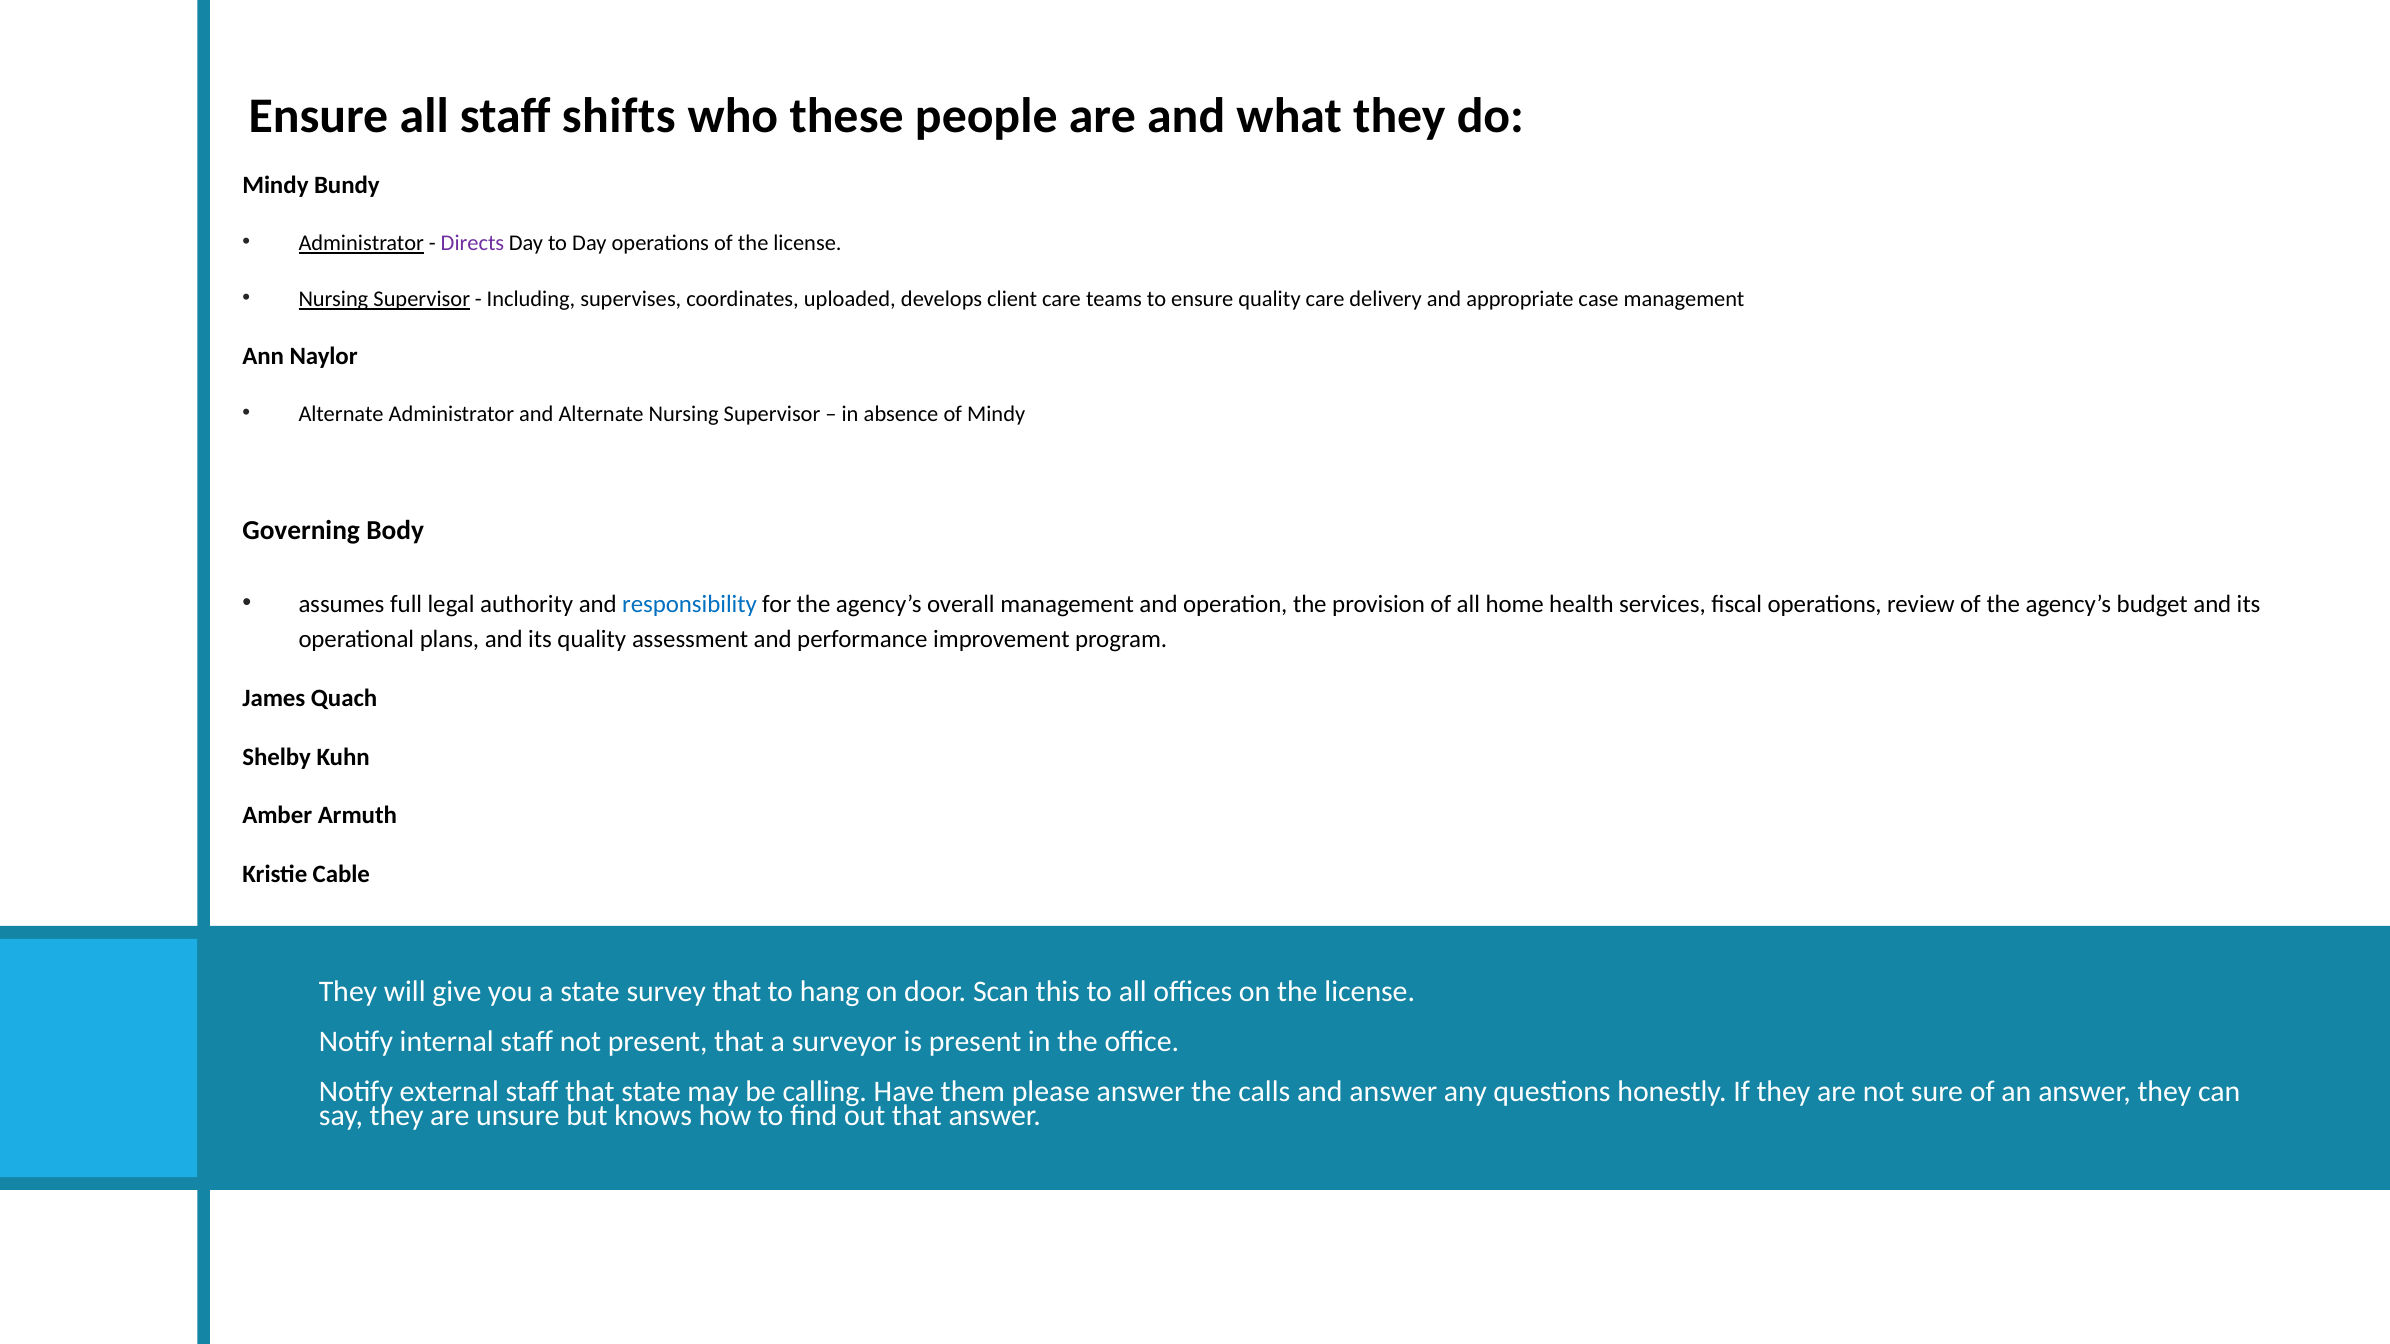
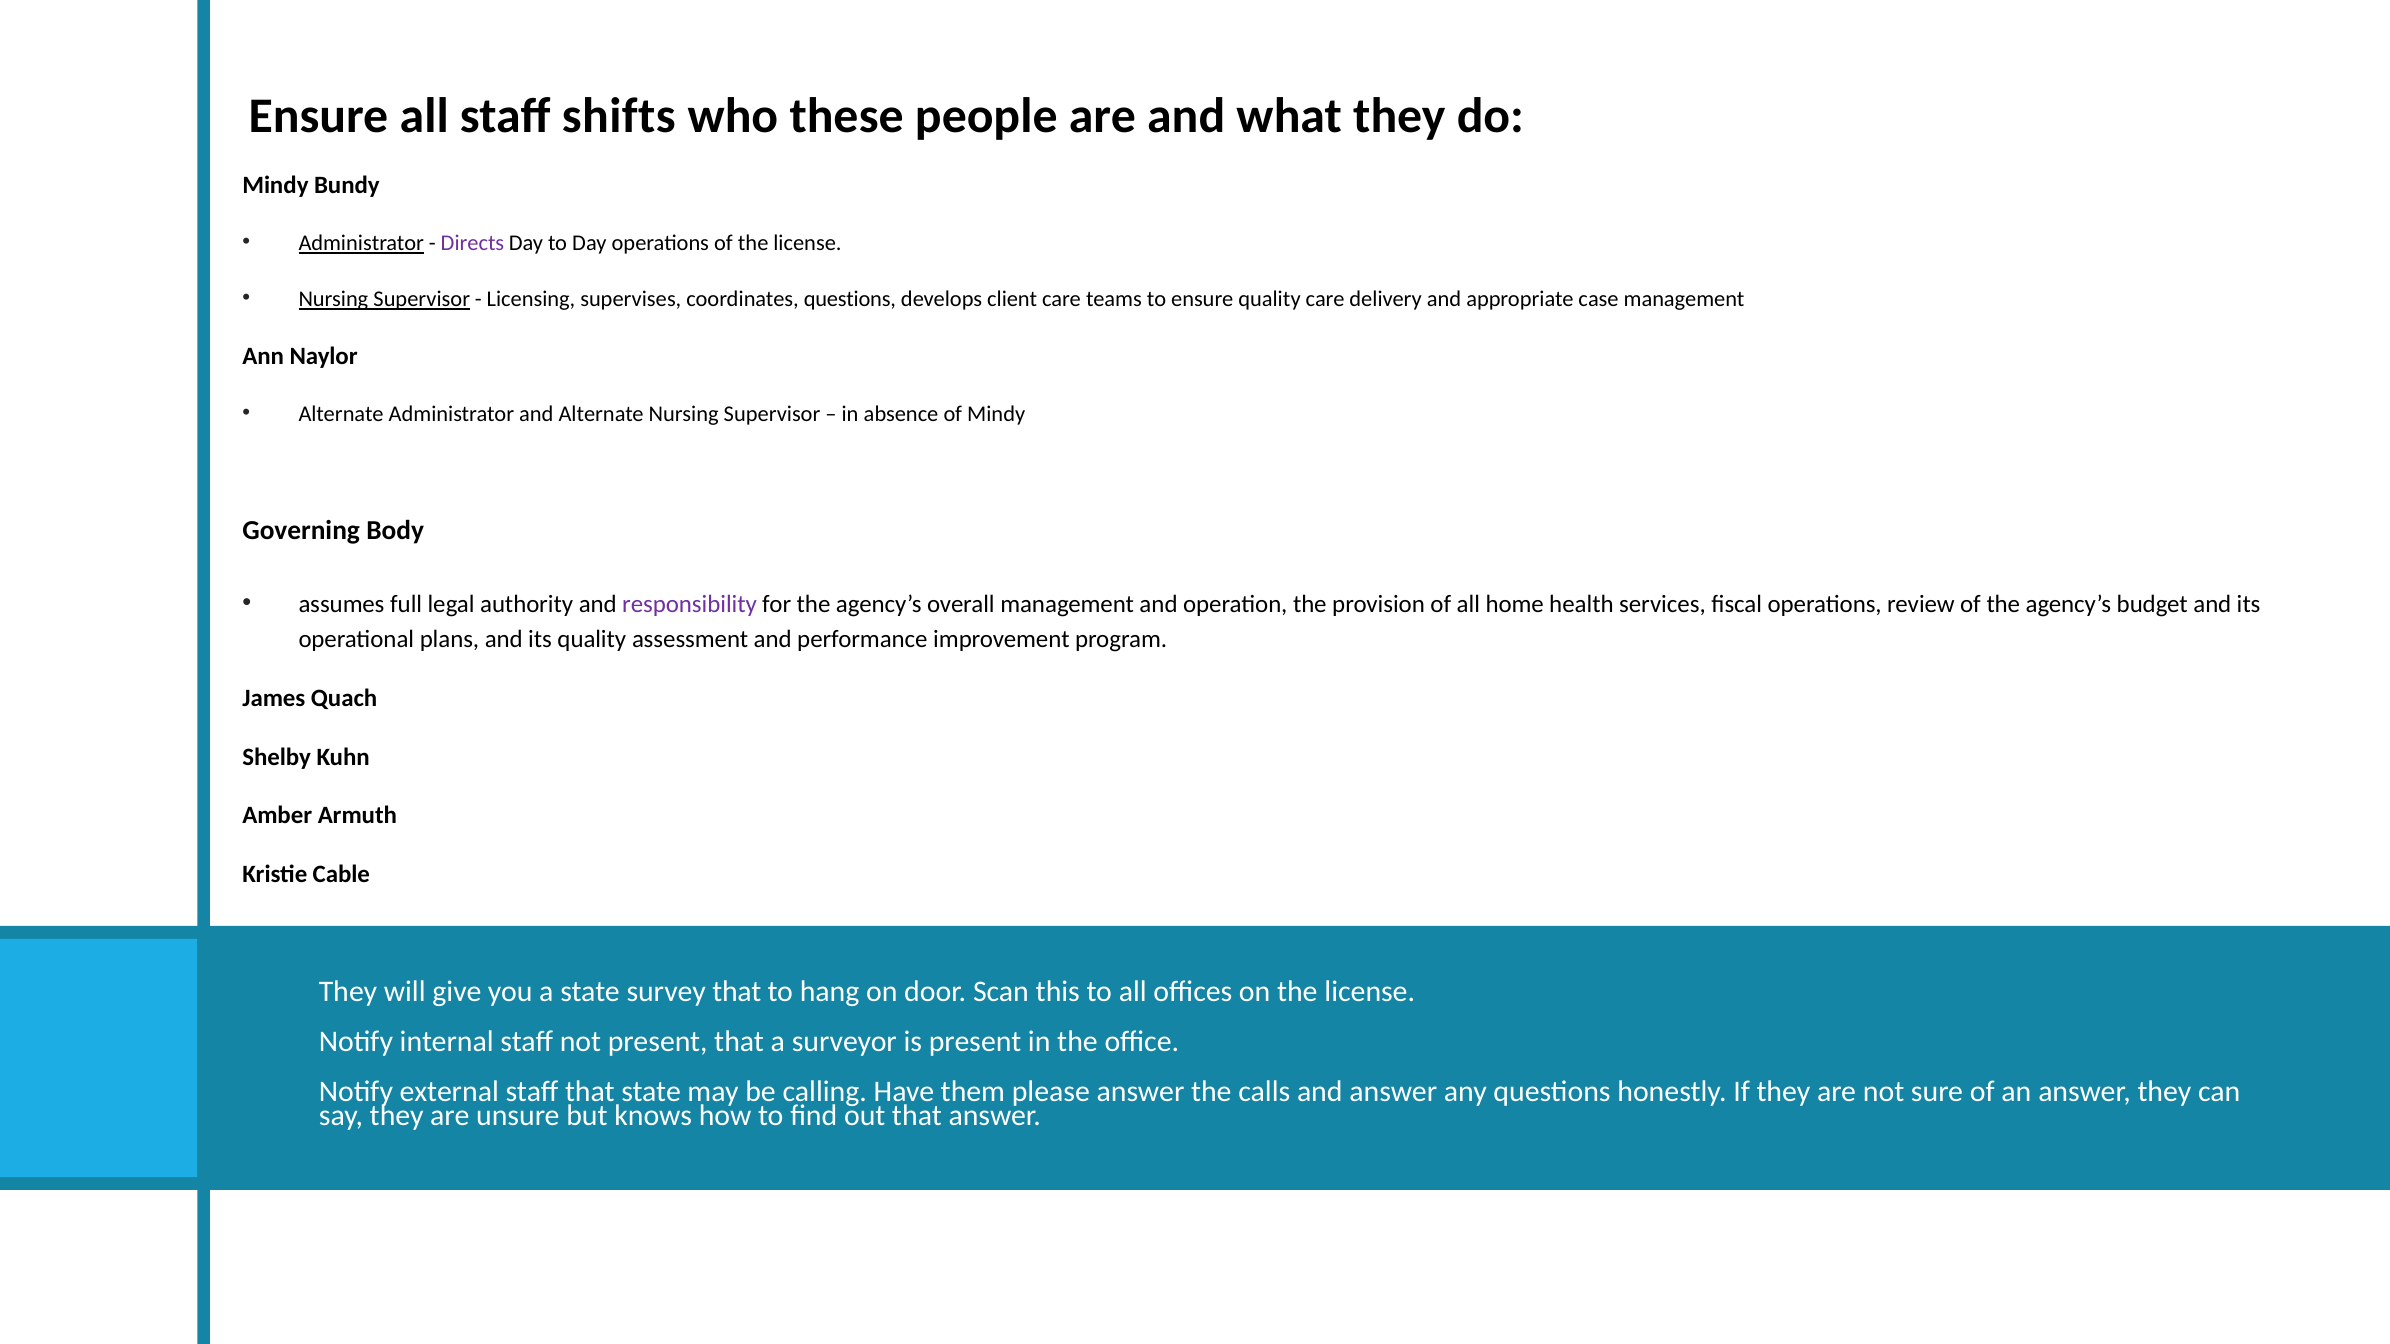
Including: Including -> Licensing (531, 300)
coordinates uploaded: uploaded -> questions (850, 300)
responsibility colour: blue -> purple (690, 604)
